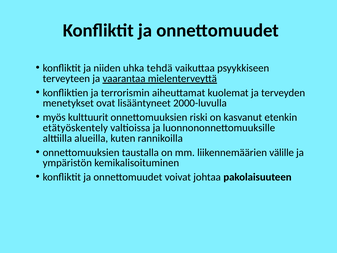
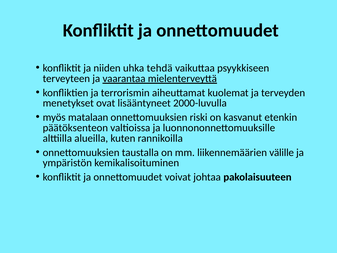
kulttuurit: kulttuurit -> matalaan (88, 117)
etätyöskentely: etätyöskentely -> päätöksenteon (75, 128)
